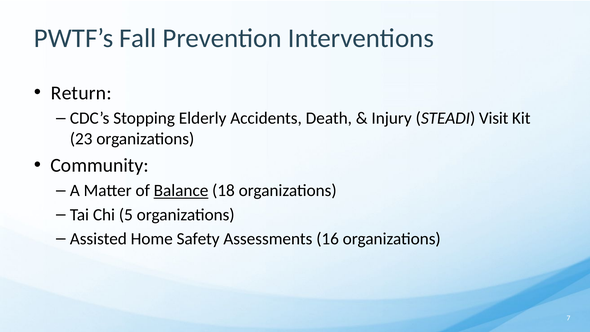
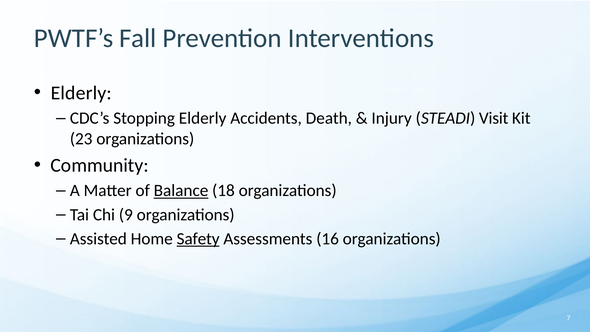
Return: Return -> Elderly (81, 93)
5: 5 -> 9 (126, 215)
Safety underline: none -> present (198, 239)
